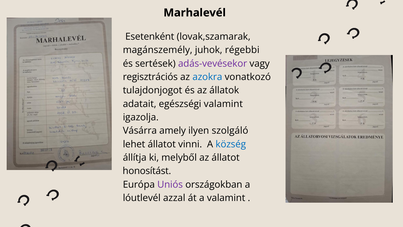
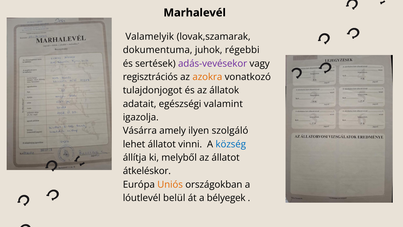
Esetenként: Esetenként -> Valamelyik (150, 37)
magánszemély: magánszemély -> dokumentuma (158, 50)
azokra colour: blue -> orange (207, 77)
honosítást: honosítást -> átkeléskor (147, 171)
Uniós colour: purple -> orange (170, 184)
azzal: azzal -> belül (174, 198)
a valamint: valamint -> bélyegek (226, 198)
